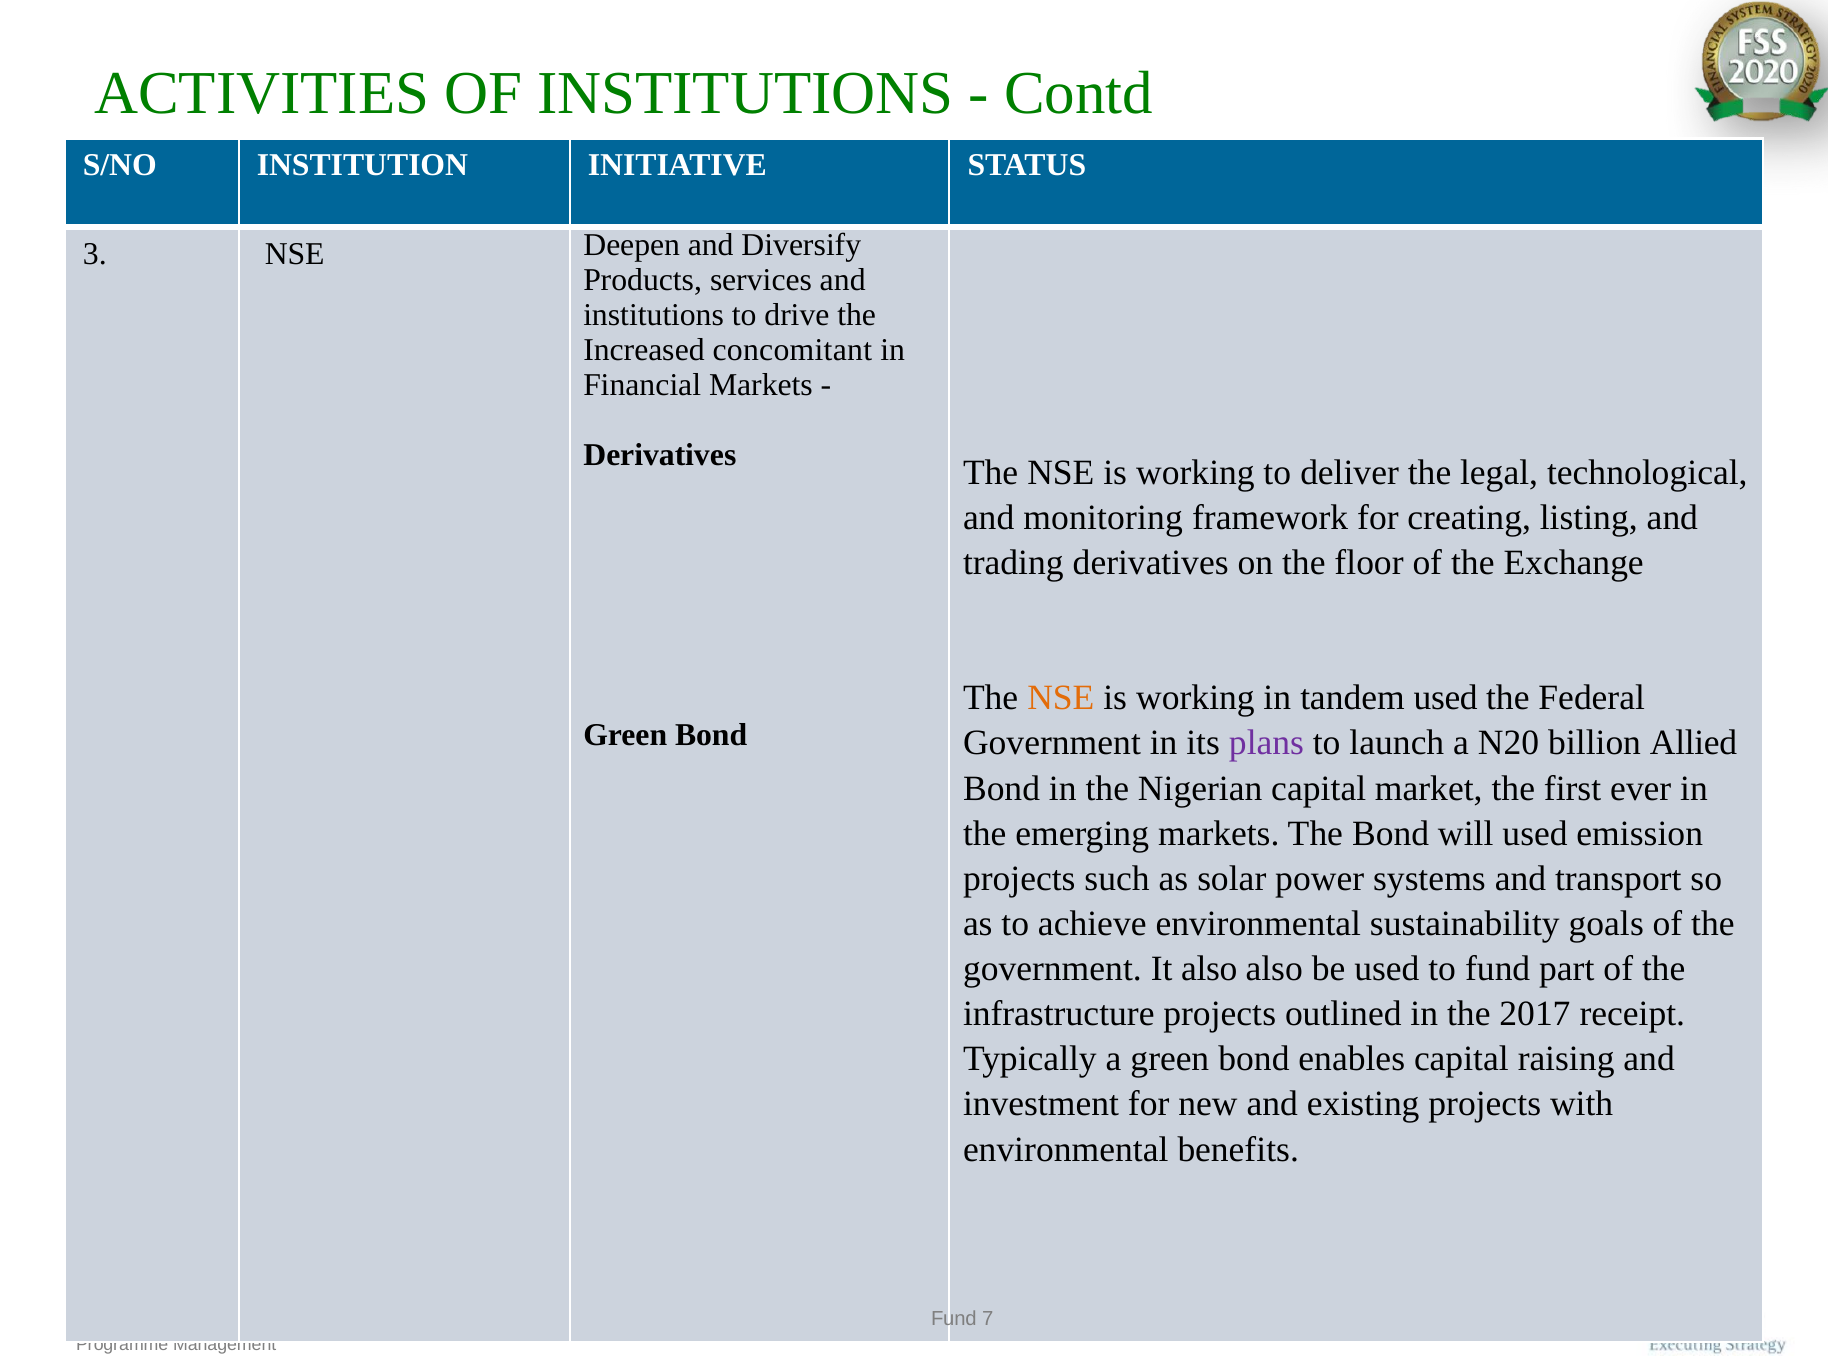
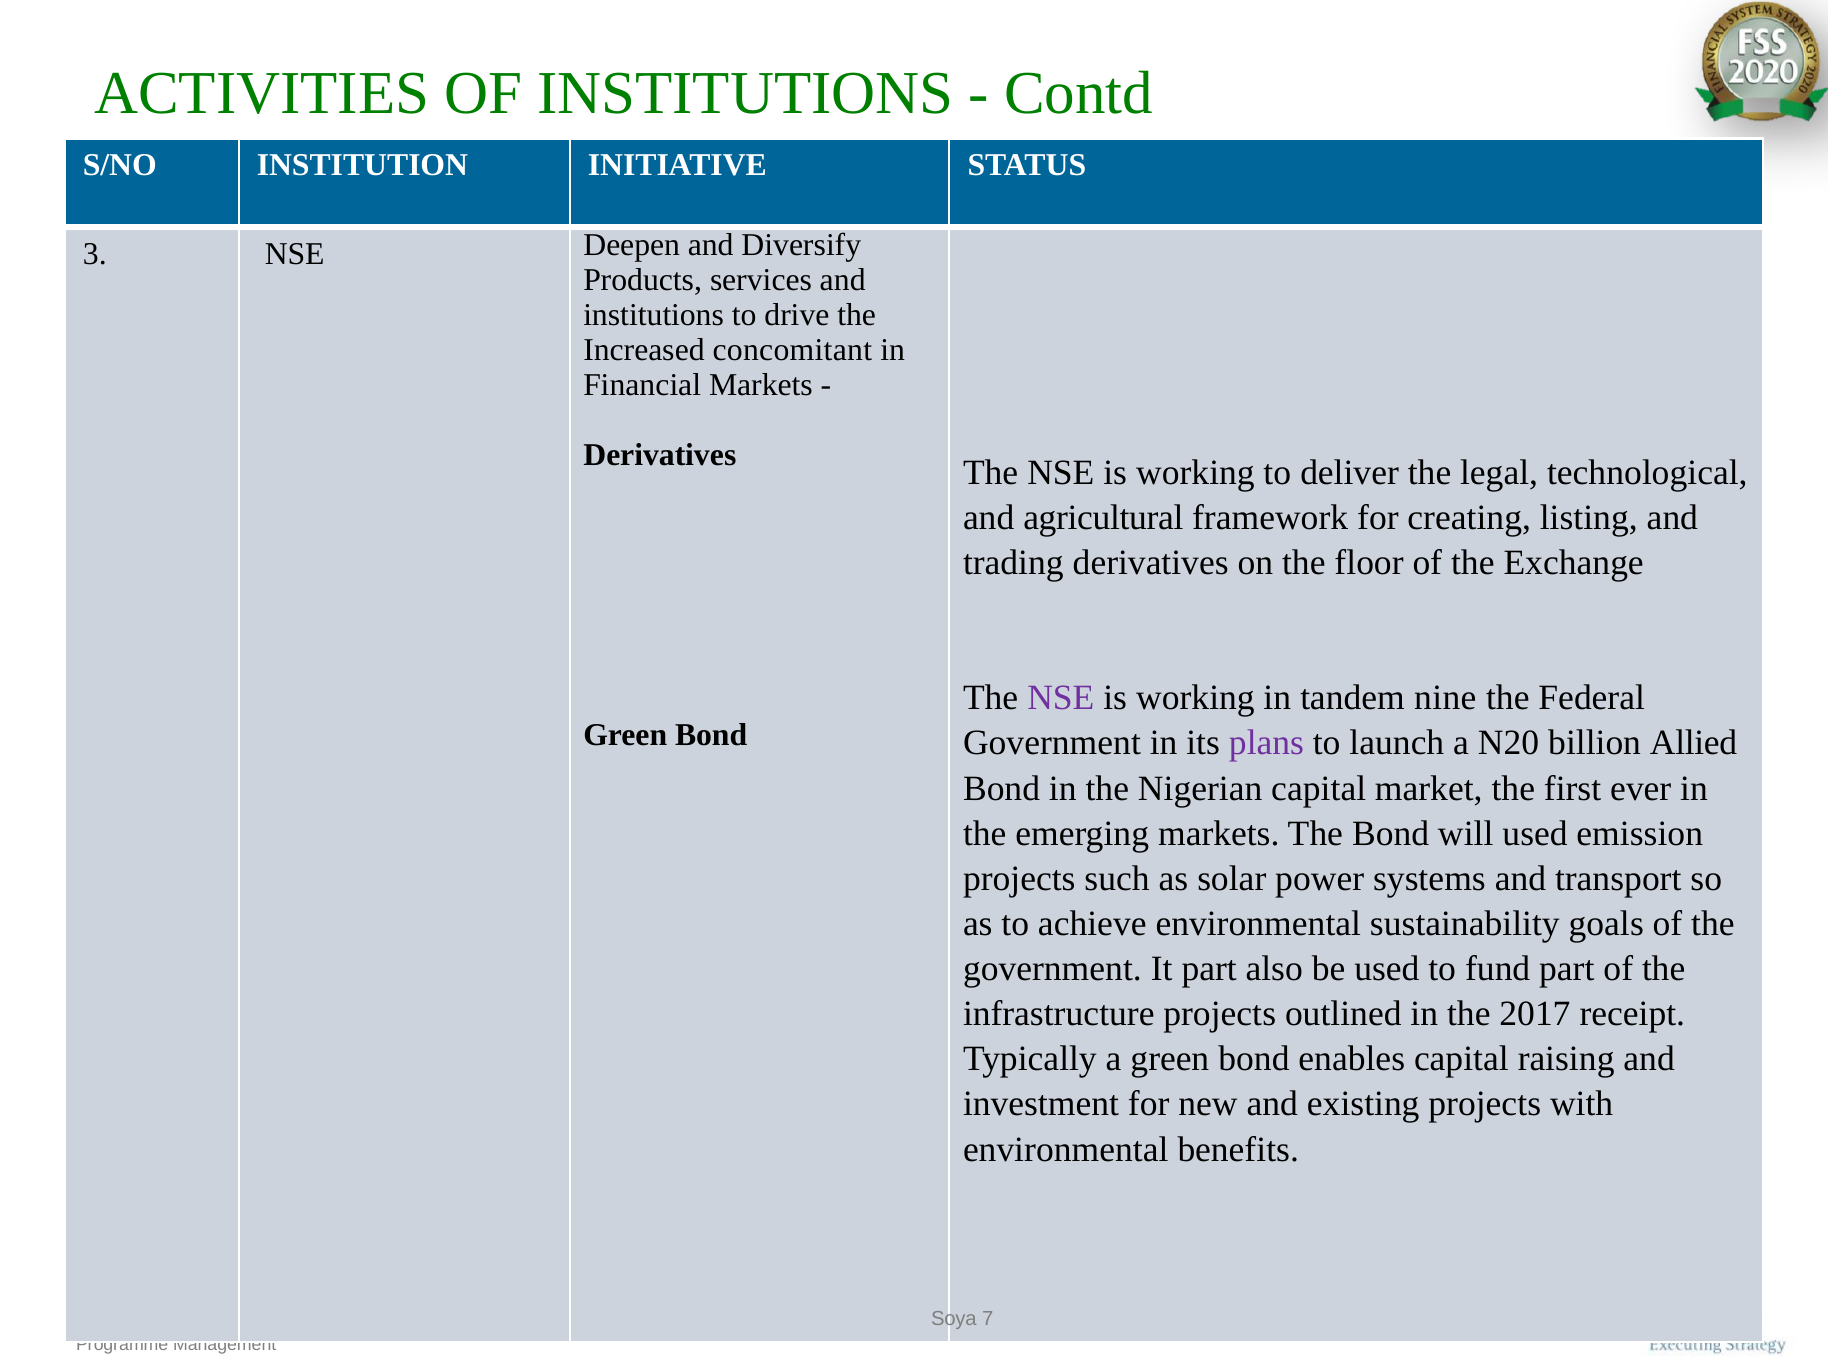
monitoring: monitoring -> agricultural (1103, 518)
NSE colour: orange -> purple (1061, 698)
tandem used: used -> nine (1445, 698)
It also: also -> part (1209, 969)
Fund: Fund -> Soya (954, 1319)
